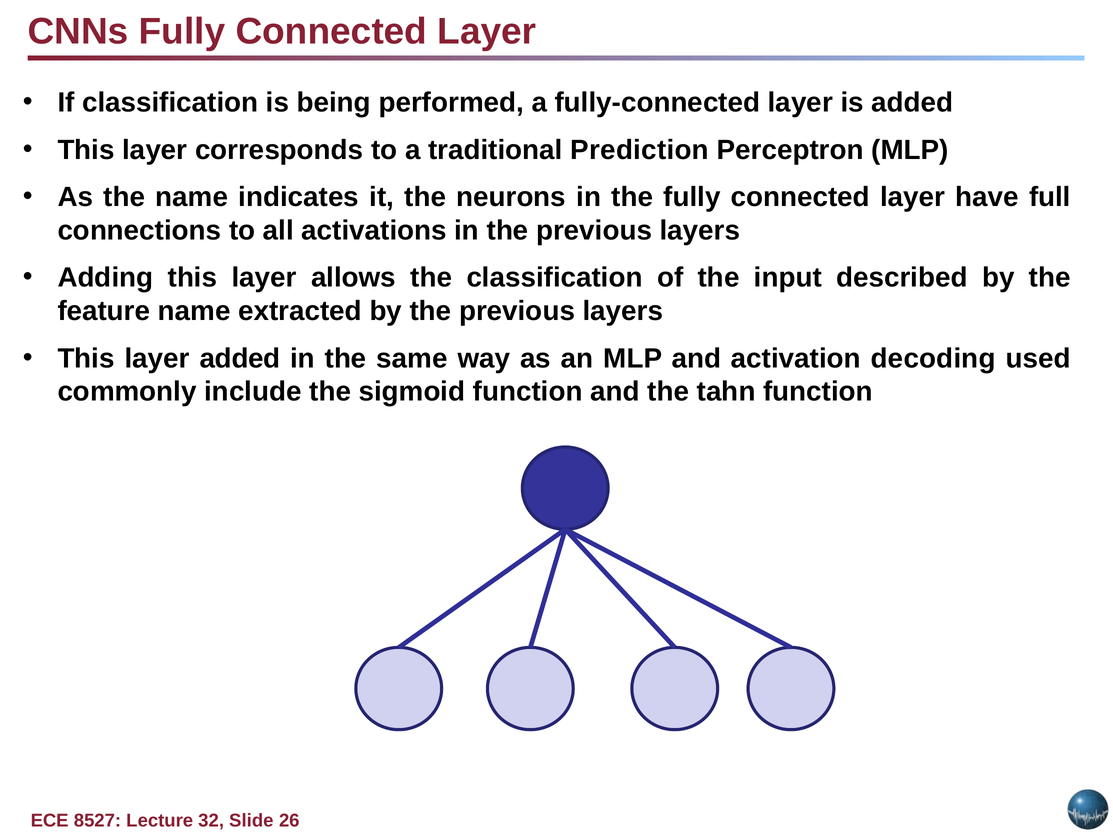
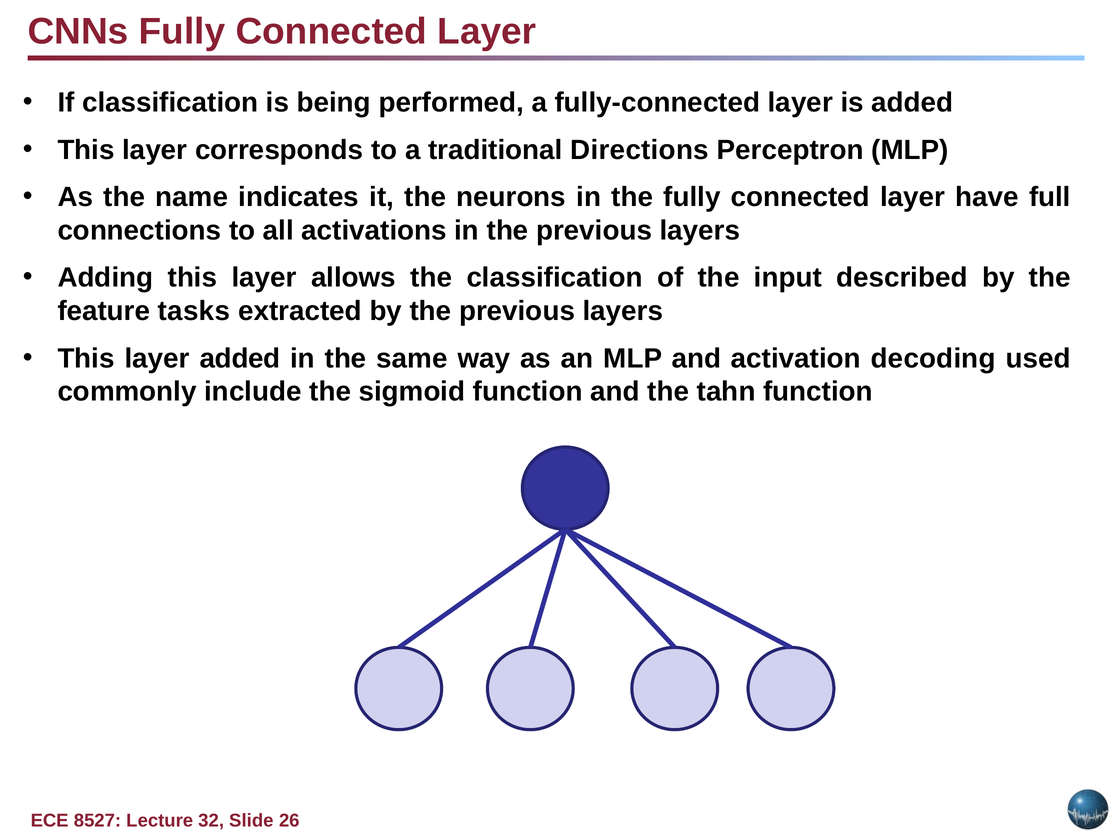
Prediction: Prediction -> Directions (640, 150)
feature name: name -> tasks (194, 311)
